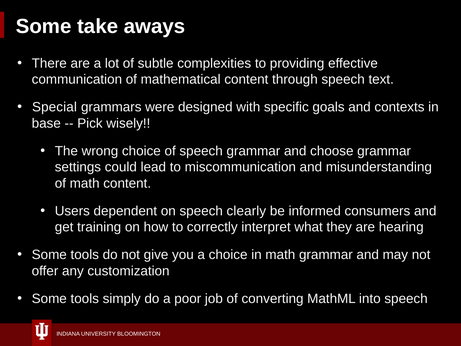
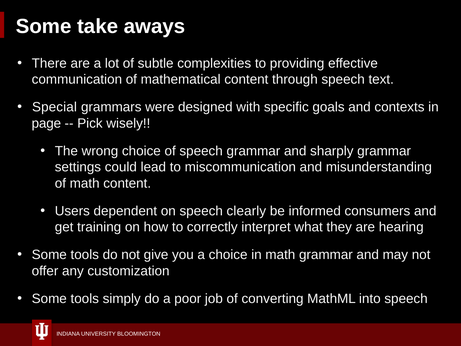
base: base -> page (46, 123)
choose: choose -> sharply (332, 151)
